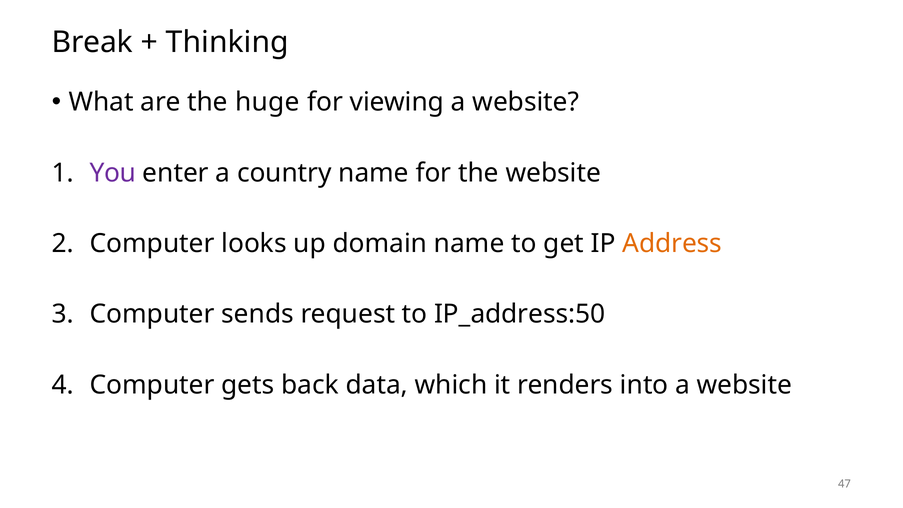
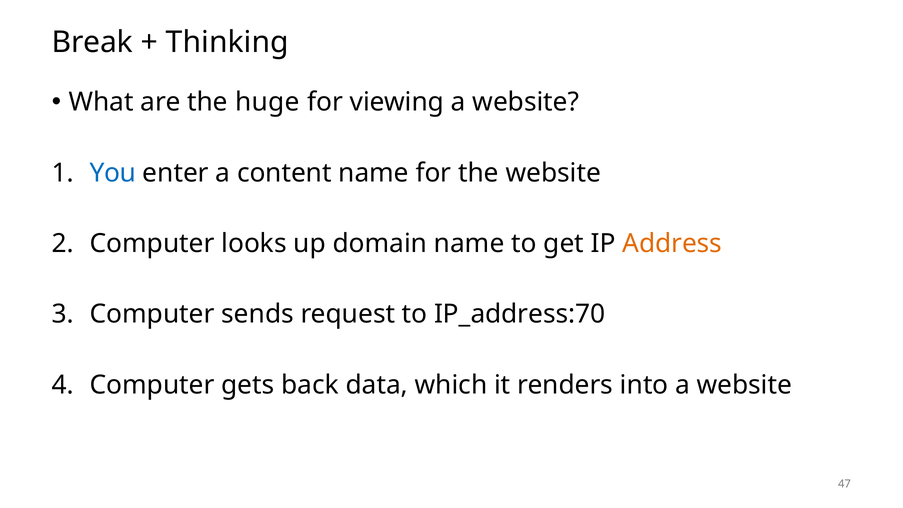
You colour: purple -> blue (113, 173)
country: country -> content (284, 173)
IP_address:50: IP_address:50 -> IP_address:70 (520, 314)
